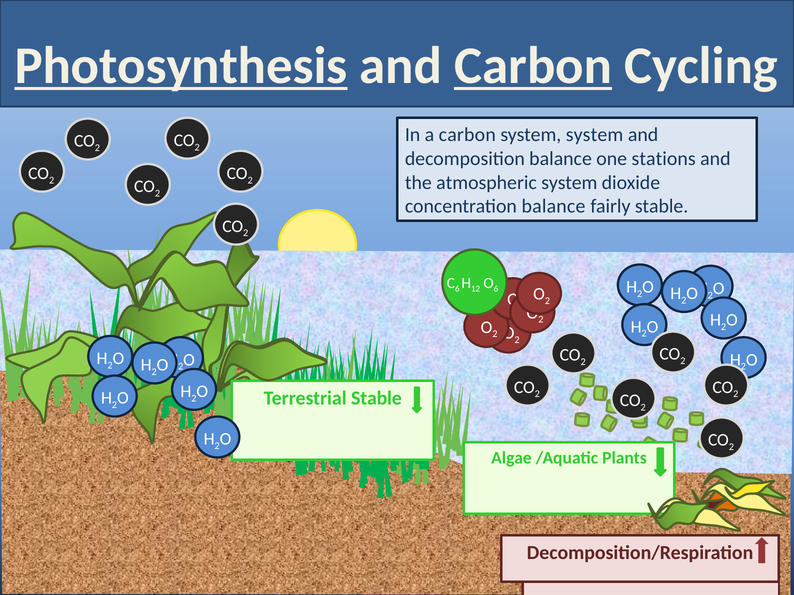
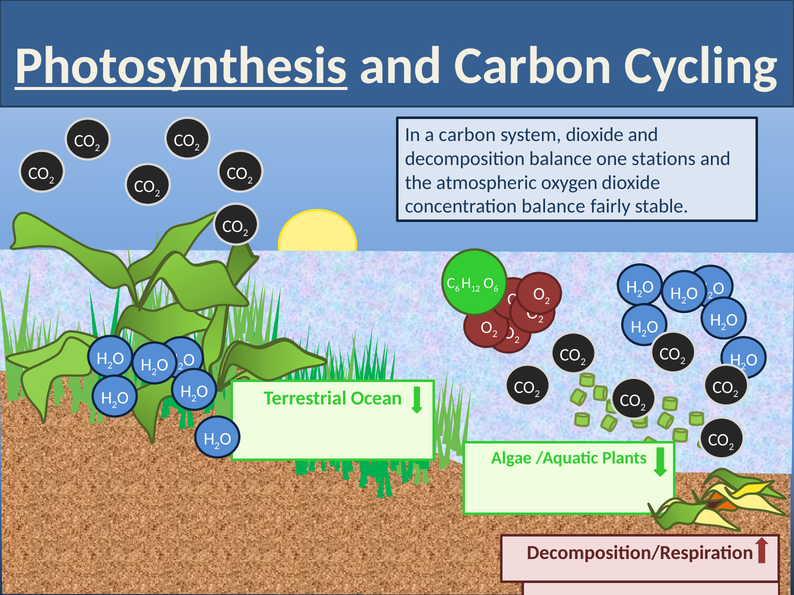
Carbon underline: present -> none (533, 66)
system system: system -> dioxide (595, 135)
atmospheric system: system -> oxygen (569, 183)
Stable: Stable -> Ocean (376, 398)
